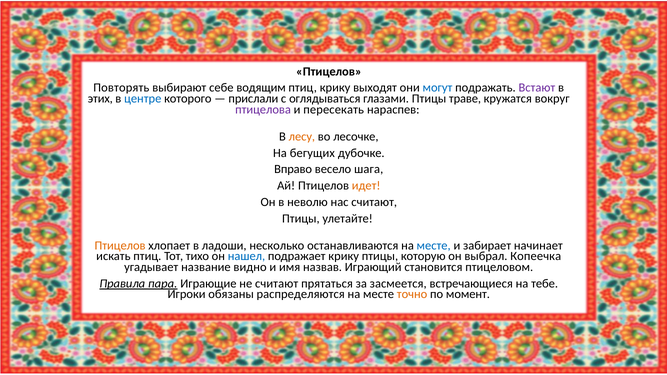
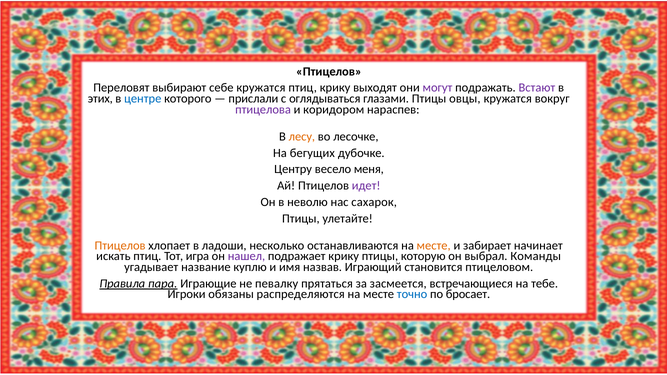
Повторять: Повторять -> Переловят (121, 88)
себе водящим: водящим -> кружатся (261, 88)
могут colour: blue -> purple (437, 88)
траве: траве -> овцы (465, 99)
пересекать: пересекать -> коридором (334, 109)
Вправо: Вправо -> Центру (293, 169)
шага: шага -> меня (369, 169)
идет colour: orange -> purple (366, 186)
нас считают: считают -> сахарок (374, 202)
месте colour: blue -> orange (434, 246)
тихо: тихо -> игра (197, 256)
нашел colour: blue -> purple (246, 256)
Копеечка: Копеечка -> Команды (536, 256)
видно: видно -> куплю (250, 267)
не считают: считают -> певалку (277, 284)
точно colour: orange -> blue (412, 294)
момент: момент -> бросает (468, 294)
